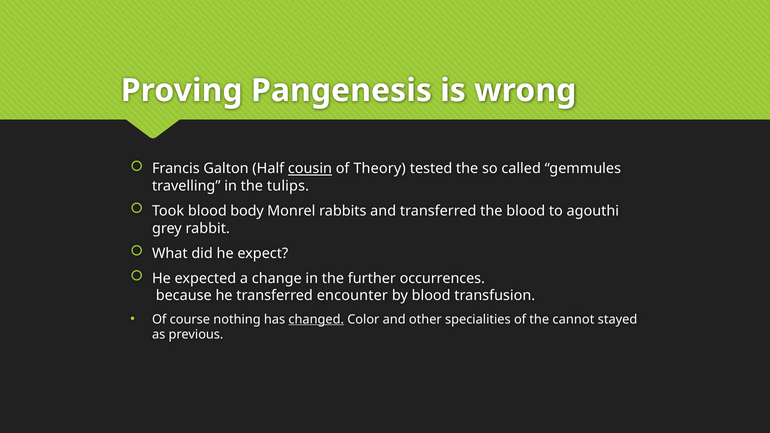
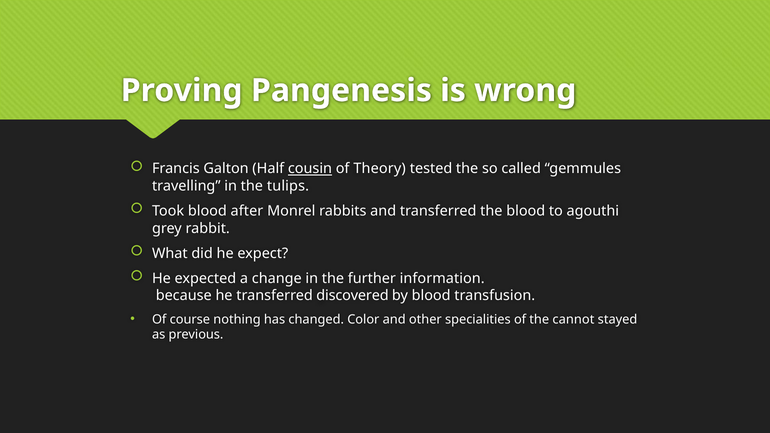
body: body -> after (247, 211)
occurrences: occurrences -> information (442, 278)
encounter: encounter -> discovered (352, 296)
changed underline: present -> none (316, 319)
